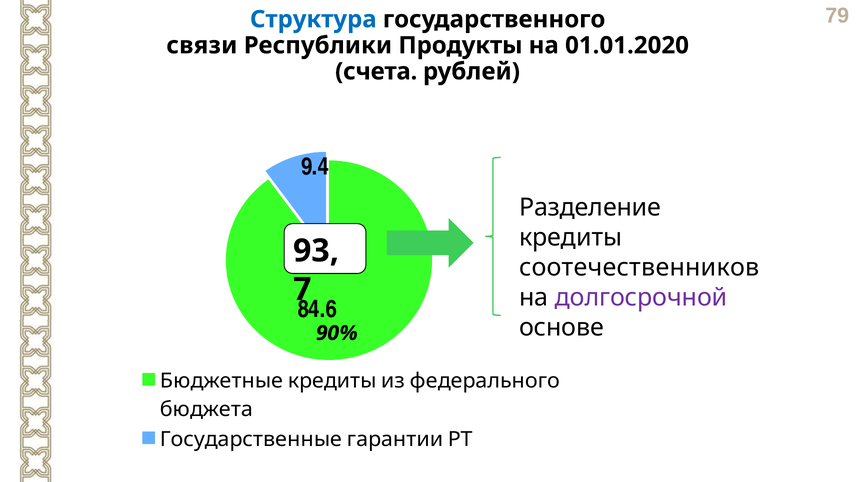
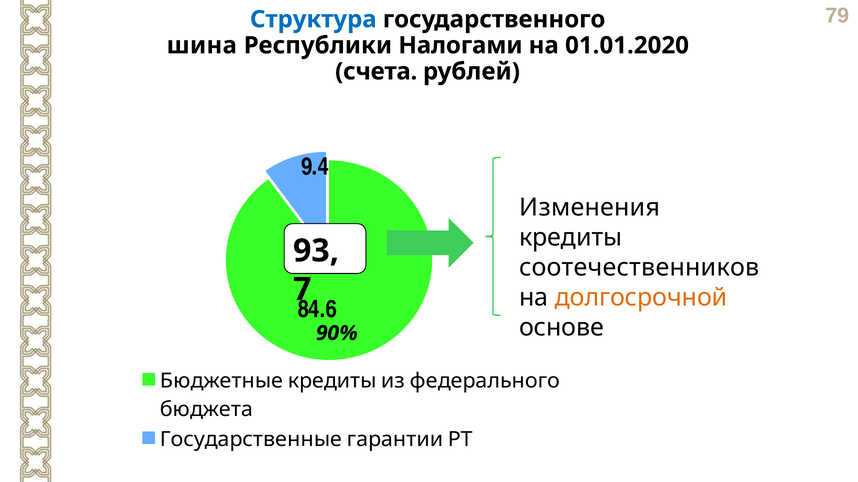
связи: связи -> шина (202, 45)
Продукты: Продукты -> Налогами (460, 45)
Разделение: Разделение -> Изменения (590, 208)
долгосрочной colour: purple -> orange (641, 298)
